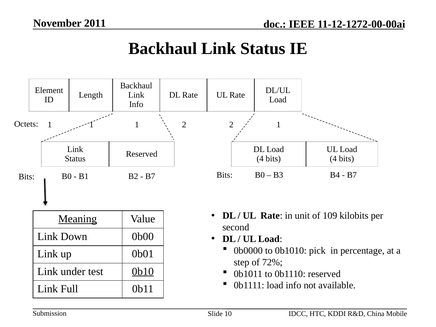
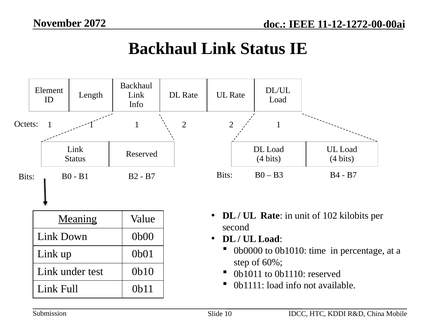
2011: 2011 -> 2072 (95, 23)
109: 109 -> 102 (330, 216)
pick: pick -> time (317, 251)
72%: 72% -> 60% (272, 262)
0b10 underline: present -> none (143, 271)
